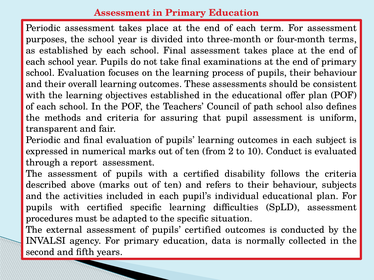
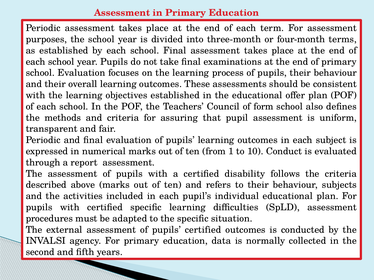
path: path -> form (264, 107)
2: 2 -> 1 (231, 152)
